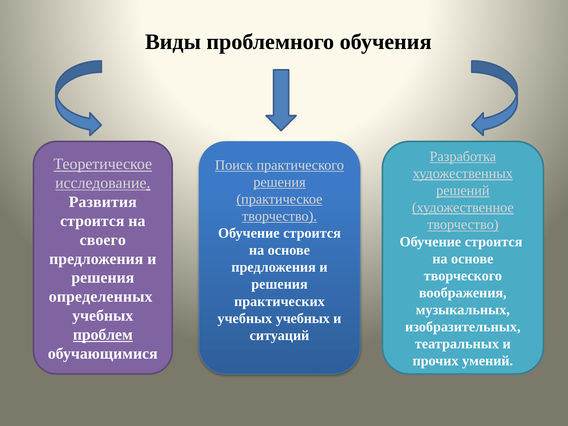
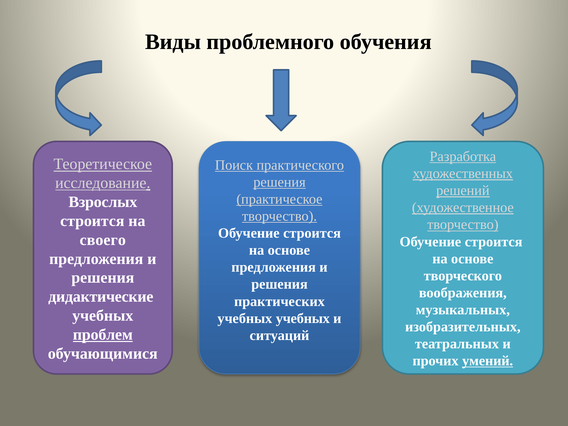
Развития: Развития -> Взрослых (103, 202)
определенных: определенных -> дидактические (101, 297)
умений underline: none -> present (488, 361)
